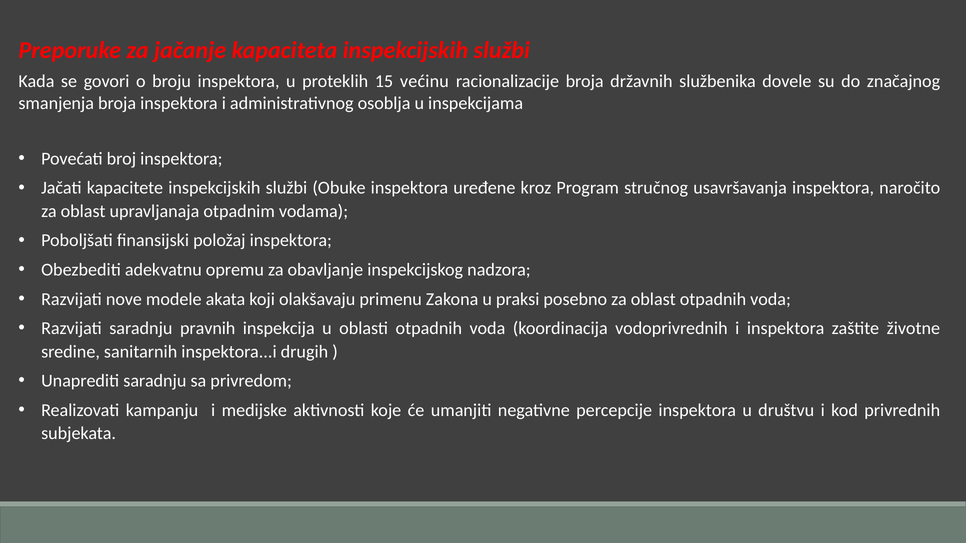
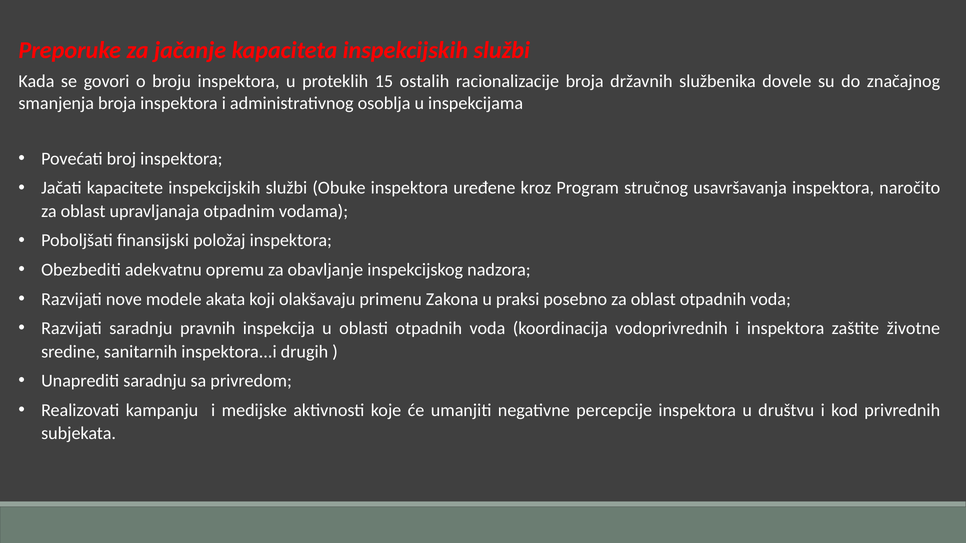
većinu: većinu -> ostalih (424, 82)
